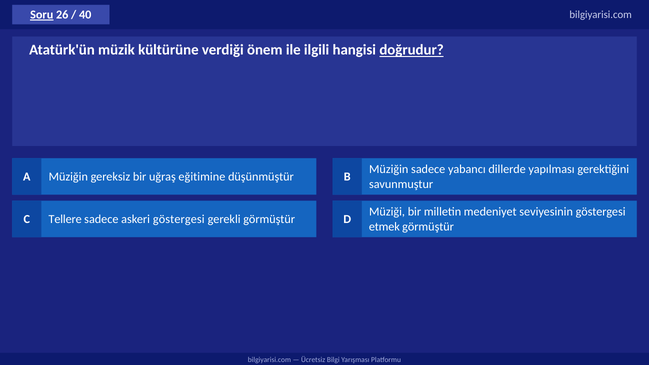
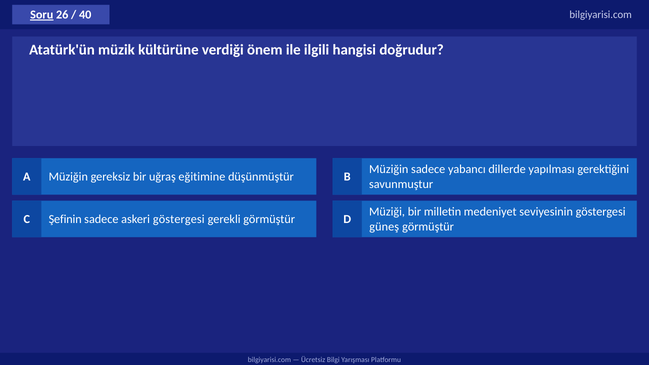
doğrudur underline: present -> none (412, 50)
Tellere: Tellere -> Şefinin (65, 219)
etmek: etmek -> güneş (384, 227)
